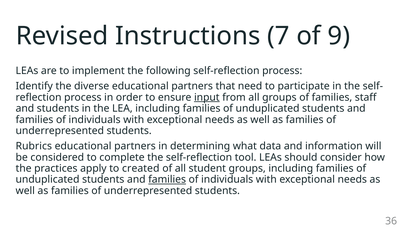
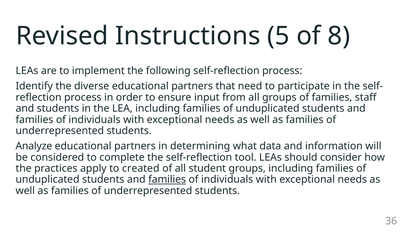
7: 7 -> 5 (278, 36)
9: 9 -> 8 (339, 36)
input underline: present -> none (207, 97)
Rubrics: Rubrics -> Analyze (34, 146)
